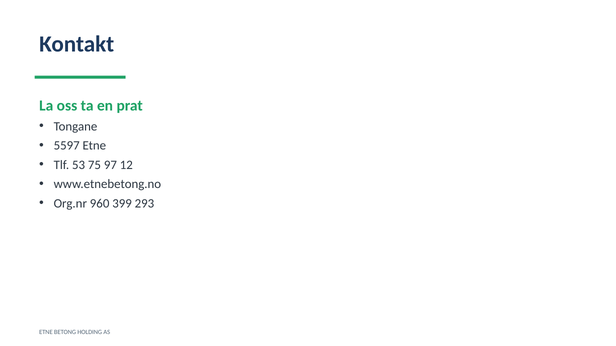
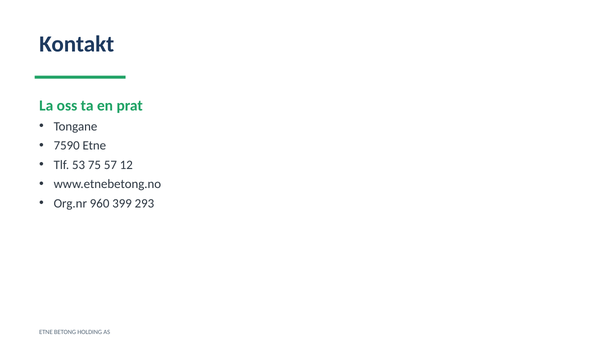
5597: 5597 -> 7590 (67, 146)
97: 97 -> 57 (110, 165)
